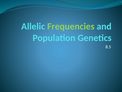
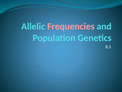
Frequencies colour: light green -> pink (71, 26)
